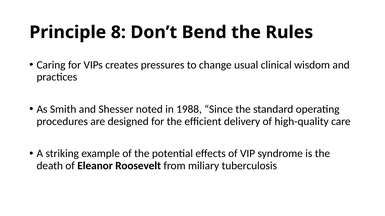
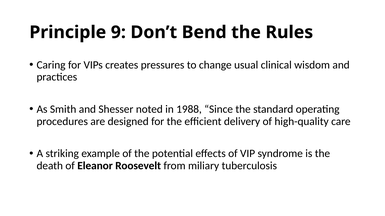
8: 8 -> 9 (118, 32)
